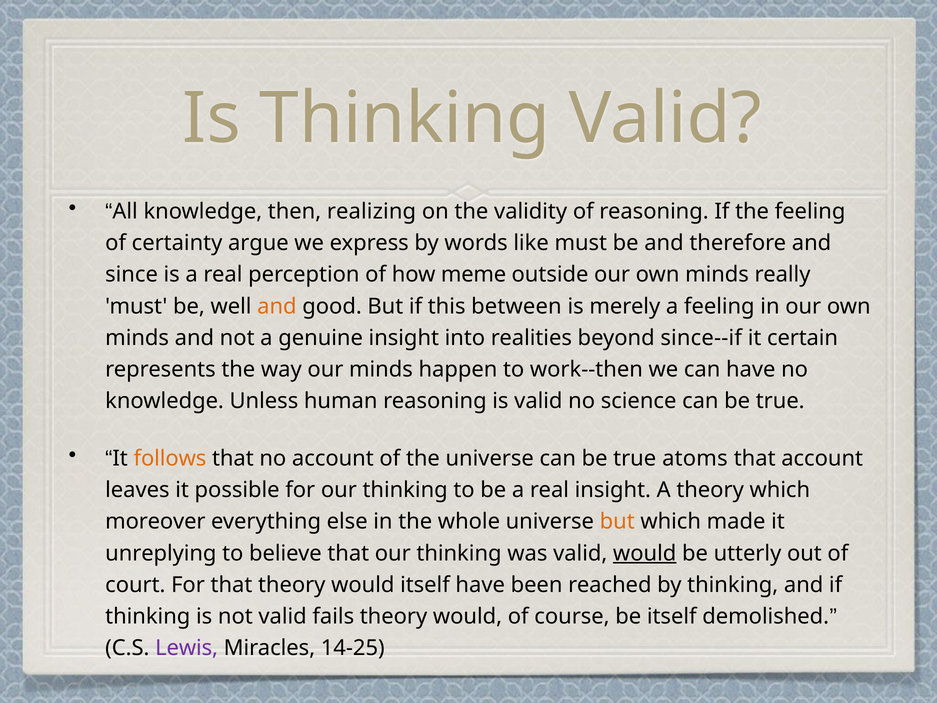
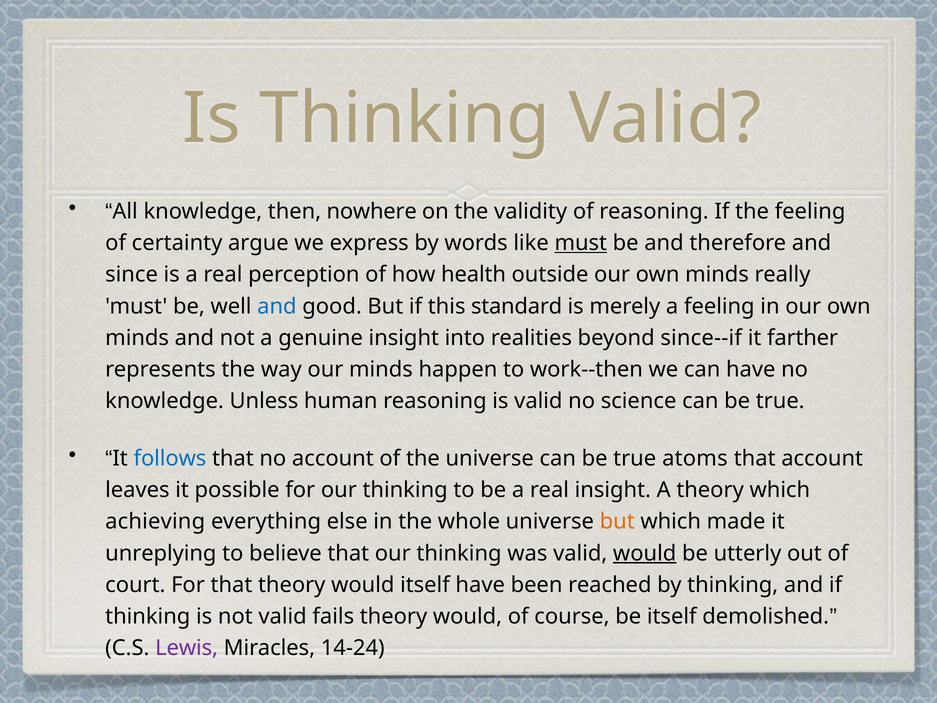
realizing: realizing -> nowhere (372, 211)
must underline: none -> present (581, 243)
meme: meme -> health (474, 275)
and colour: orange -> blue (277, 306)
between: between -> standard (517, 306)
certain: certain -> farther (803, 338)
follows colour: orange -> blue (170, 458)
moreover: moreover -> achieving (155, 522)
14-25: 14-25 -> 14-24 (353, 648)
